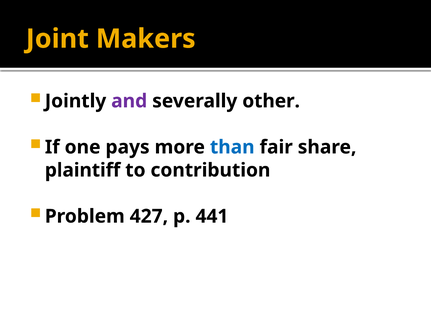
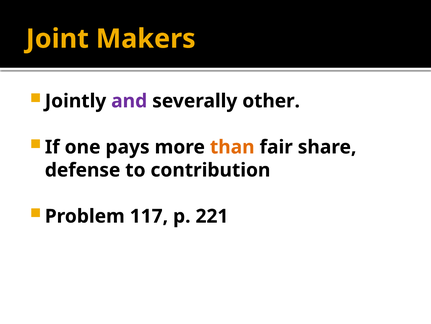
than colour: blue -> orange (232, 147)
plaintiff: plaintiff -> defense (83, 170)
427: 427 -> 117 (149, 216)
441: 441 -> 221 (212, 216)
